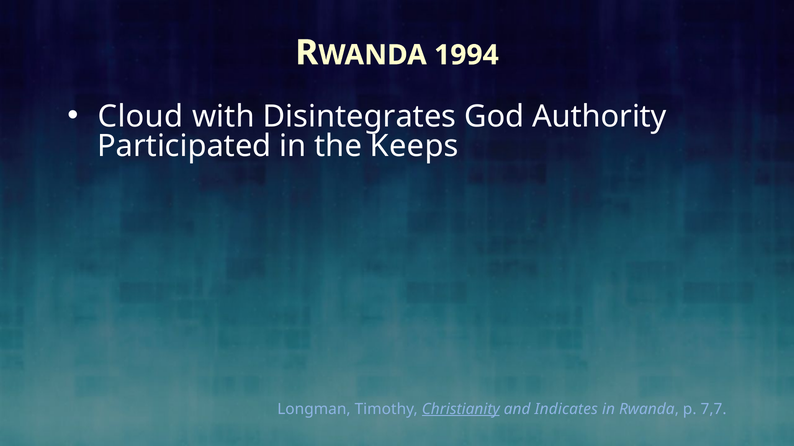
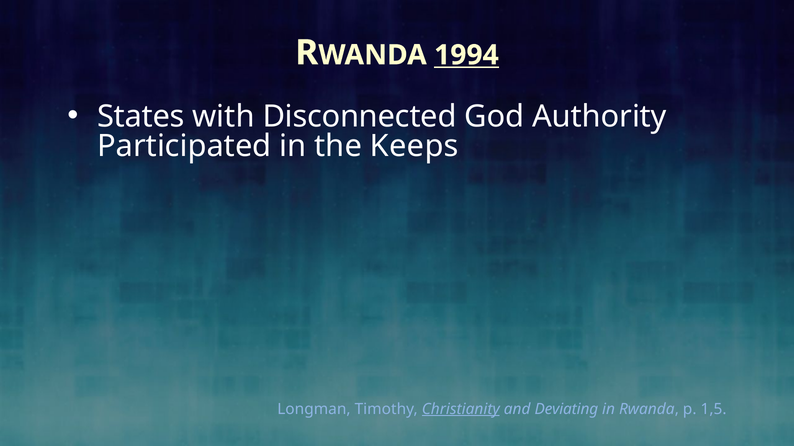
1994 underline: none -> present (466, 55)
Cloud: Cloud -> States (141, 117)
Disintegrates: Disintegrates -> Disconnected (360, 117)
Indicates: Indicates -> Deviating (566, 410)
7,7: 7,7 -> 1,5 (714, 410)
